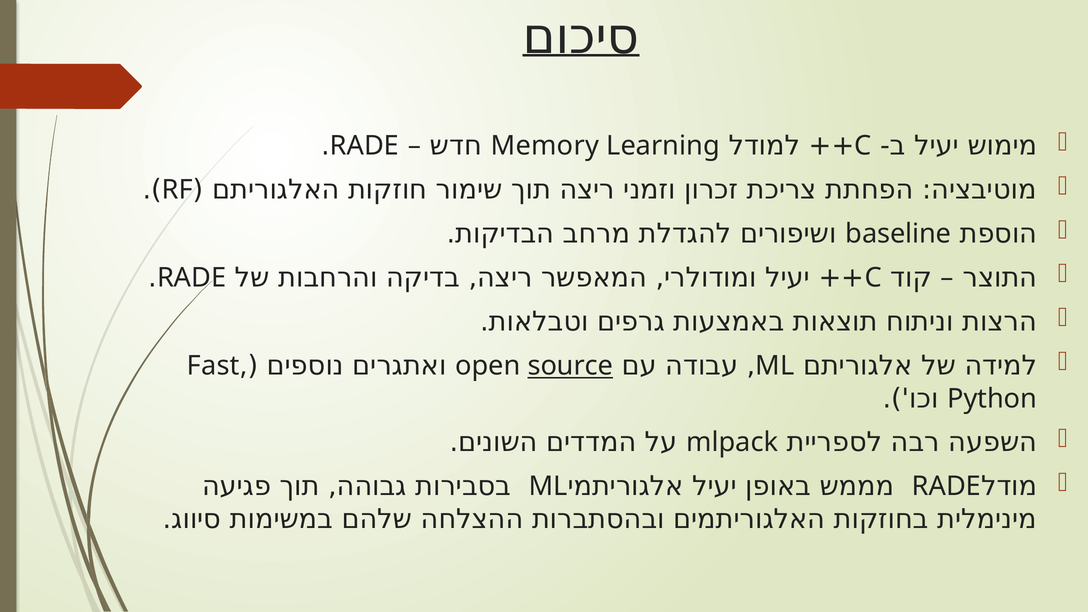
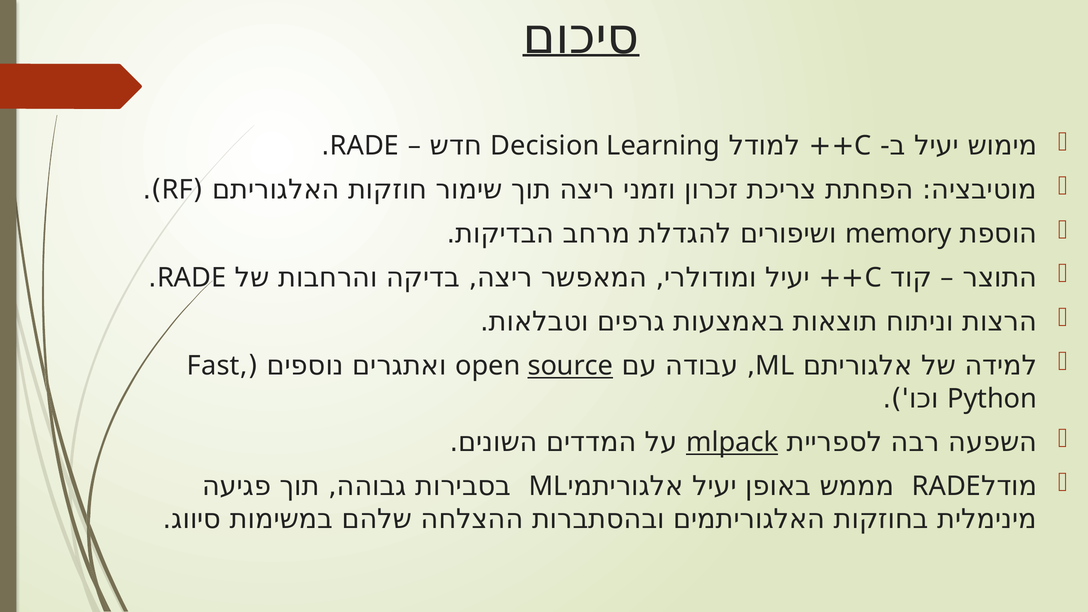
Memory: Memory -> Decision (545, 146)
baseline: baseline -> memory (898, 234)
mlpack underline: none -> present (732, 443)
